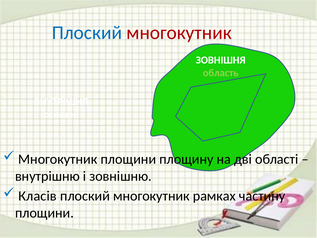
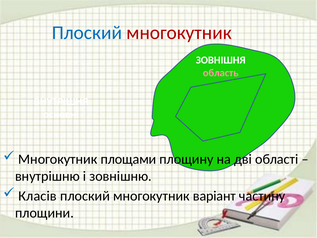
область colour: light green -> pink (221, 73)
Многокутник площини: площини -> площами (128, 159)
рамках: рамках -> варіант (214, 196)
